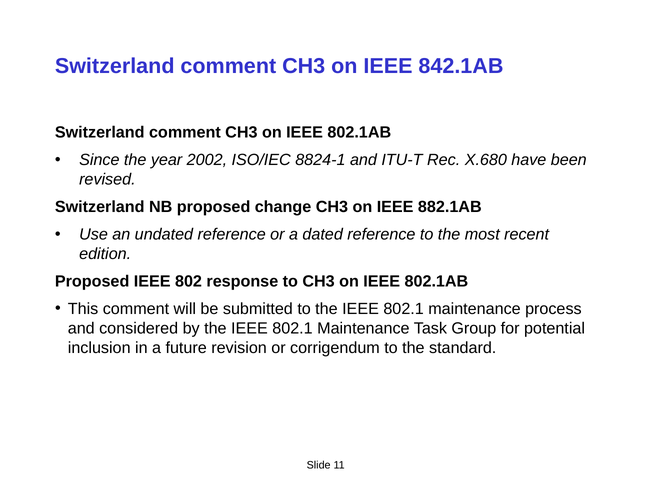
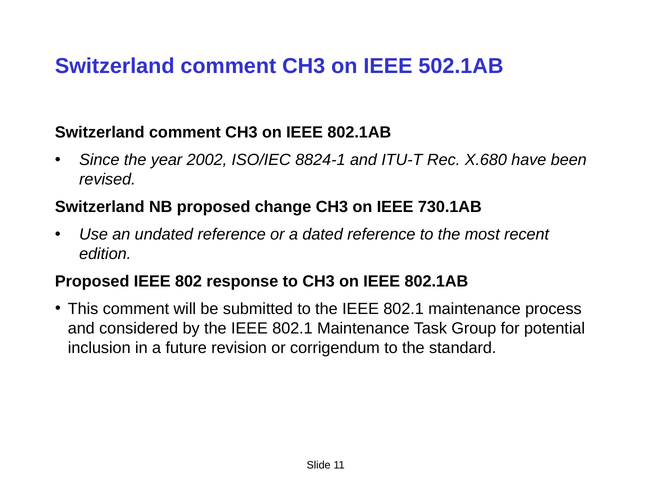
842.1AB: 842.1AB -> 502.1AB (461, 66)
882.1AB: 882.1AB -> 730.1AB (450, 207)
